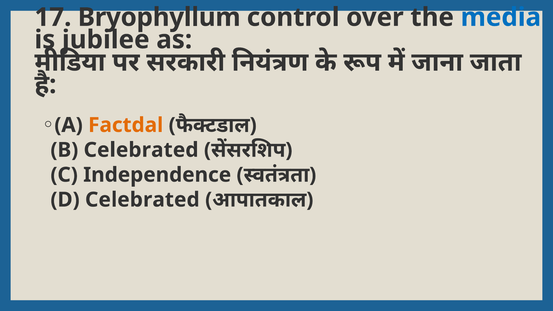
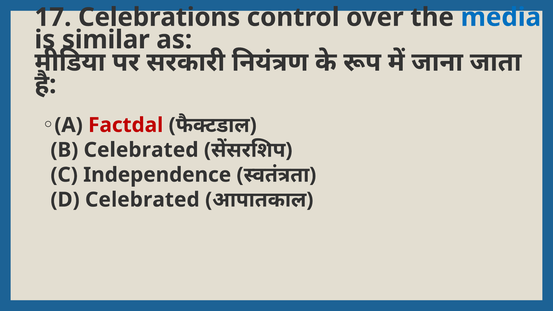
Bryophyllum: Bryophyllum -> Celebrations (159, 17)
jubilee: jubilee -> similar (106, 40)
Factdal colour: orange -> red (126, 125)
